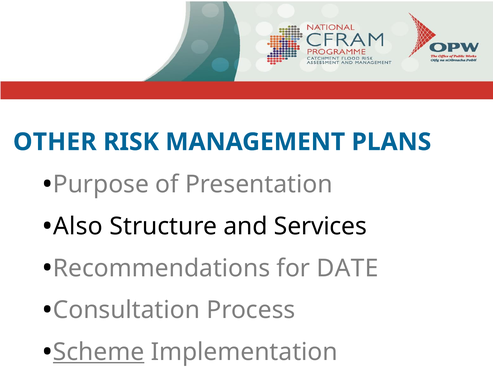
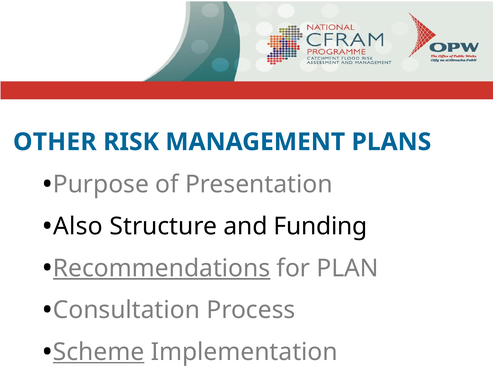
Services: Services -> Funding (320, 226)
Recommendations underline: none -> present (162, 268)
DATE: DATE -> PLAN (348, 268)
